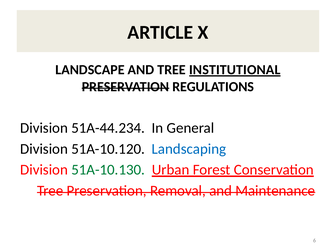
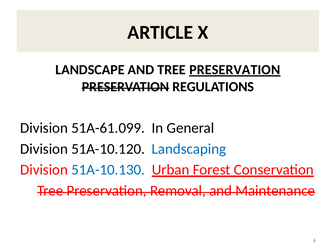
AND TREE INSTITUTIONAL: INSTITUTIONAL -> PRESERVATION (235, 70)
51A-44.234: 51A-44.234 -> 51A-61.099 (108, 128)
51A-10.130 colour: green -> blue (108, 170)
